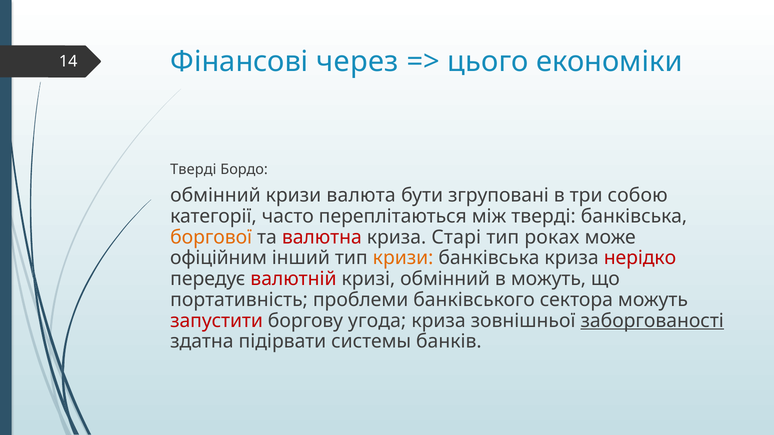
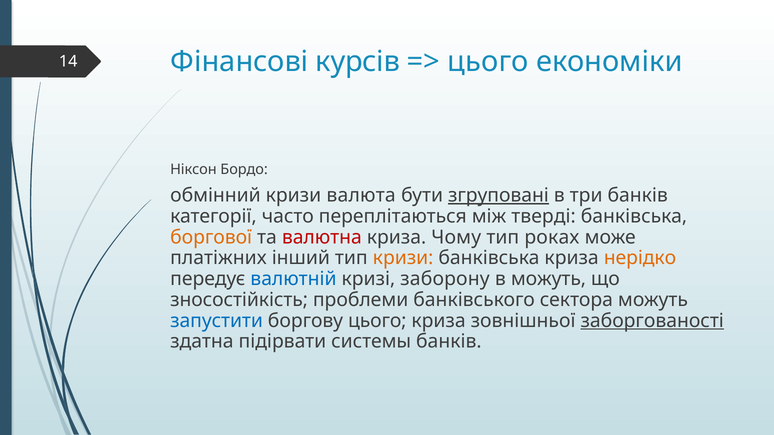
через: через -> курсів (358, 62)
Тверді: Тверді -> Ніксон (193, 169)
згруповані underline: none -> present (498, 196)
три собою: собою -> банків (638, 196)
Старі: Старі -> Чому (456, 237)
офіційним: офіційним -> платіжних (218, 258)
нерідко colour: red -> orange (640, 258)
валютній colour: red -> blue (293, 279)
кризі обмінний: обмінний -> заборону (445, 279)
портативність: портативність -> зносостійкість (239, 300)
запустити colour: red -> blue (217, 321)
боргову угода: угода -> цього (377, 321)
